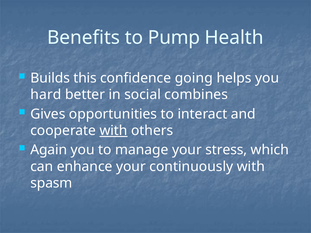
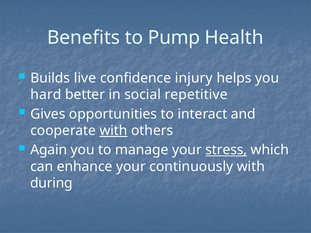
this: this -> live (85, 78)
going: going -> injury (194, 78)
combines: combines -> repetitive (196, 95)
stress underline: none -> present (226, 150)
spasm: spasm -> during (51, 183)
